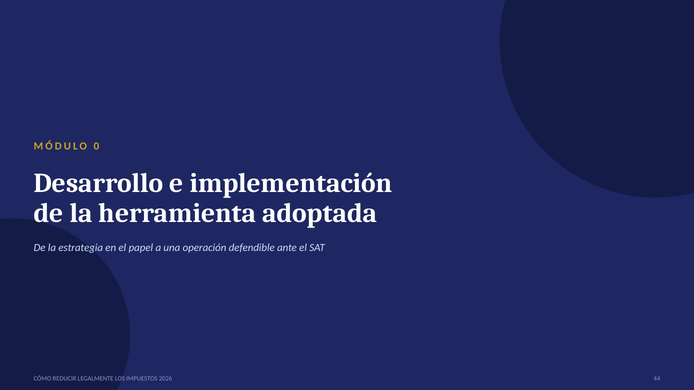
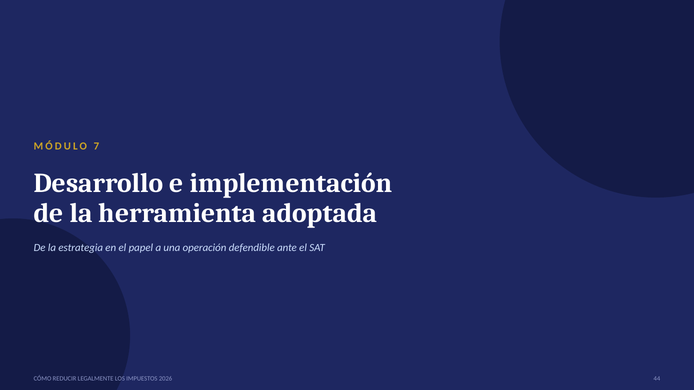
0: 0 -> 7 (96, 146)
